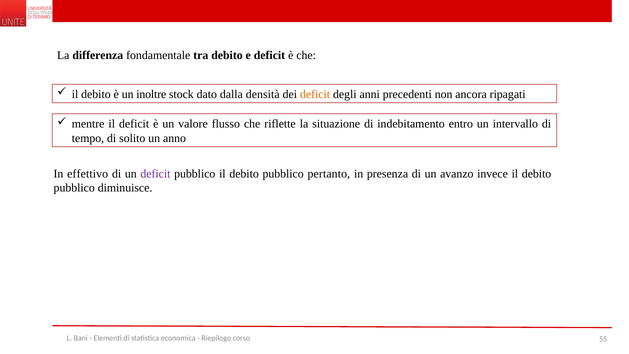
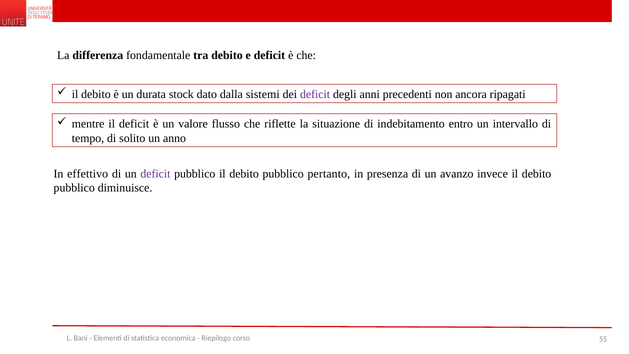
inoltre: inoltre -> durata (151, 94)
densità: densità -> sistemi (263, 94)
deficit colour: orange -> purple (315, 94)
